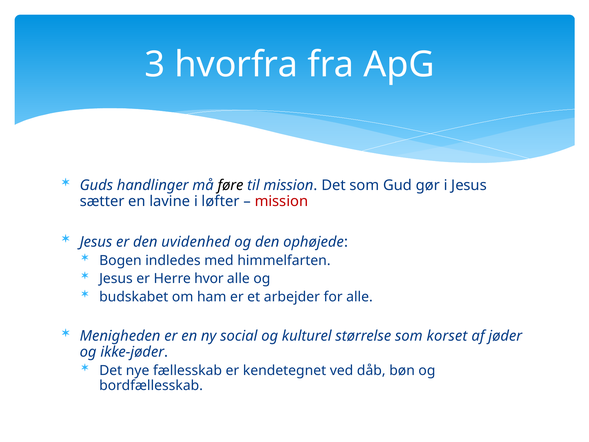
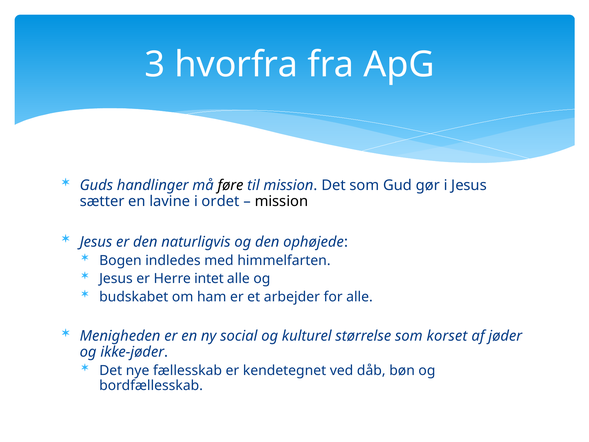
løfter: løfter -> ordet (221, 201)
mission colour: red -> black (281, 201)
uvidenhed: uvidenhed -> naturligvis (196, 242)
hvor: hvor -> intet (209, 279)
